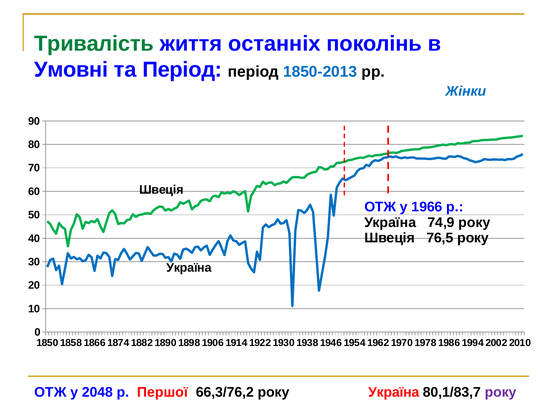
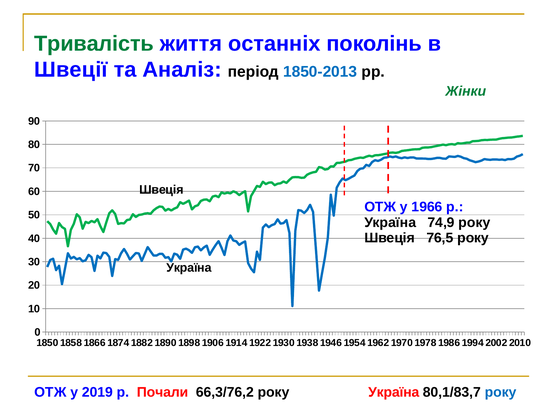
Умовні: Умовні -> Швеції (71, 70)
та Період: Період -> Аналіз (182, 70)
Жінки colour: blue -> green (466, 91)
2048: 2048 -> 2019 (97, 392)
Першої: Першої -> Почали (163, 392)
року colour: purple -> blue (501, 392)
